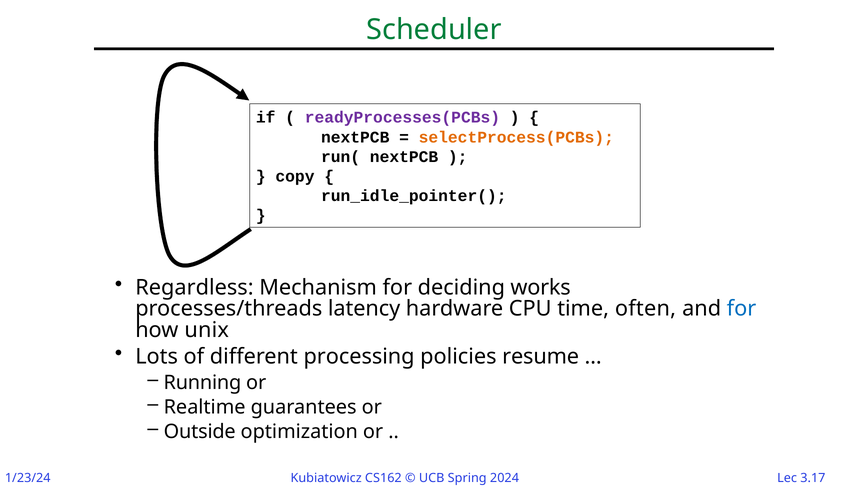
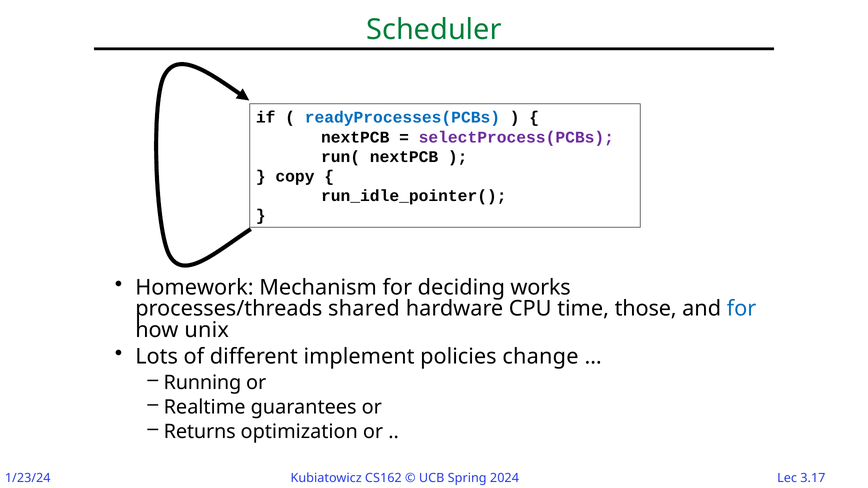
readyProcesses(PCBs colour: purple -> blue (402, 118)
selectProcess(PCBs colour: orange -> purple (516, 137)
Regardless: Regardless -> Homework (194, 288)
latency: latency -> shared (364, 309)
often: often -> those (646, 309)
processing: processing -> implement (359, 357)
resume: resume -> change (540, 357)
Outside: Outside -> Returns (200, 432)
